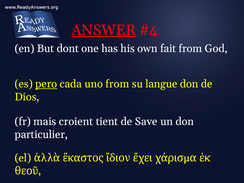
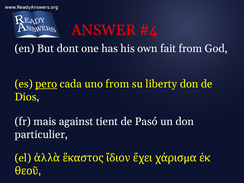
ANSWER underline: present -> none (104, 30)
langue: langue -> liberty (161, 84)
croient: croient -> against (76, 122)
Save: Save -> Pasó (146, 122)
